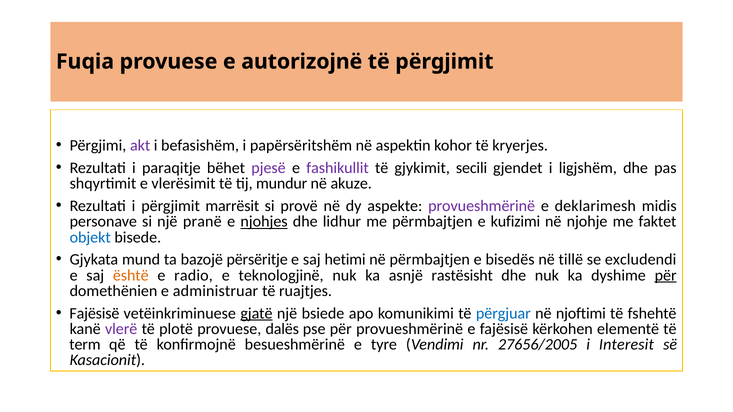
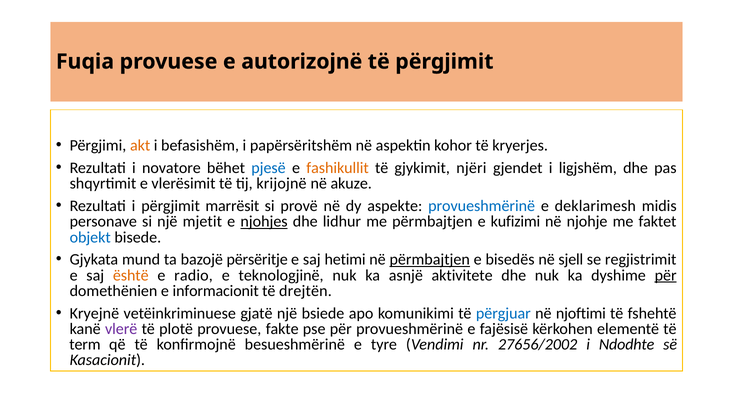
akt colour: purple -> orange (140, 146)
paraqitje: paraqitje -> novatore (171, 168)
pjesë colour: purple -> blue (268, 168)
fashikullit colour: purple -> orange (338, 168)
secili: secili -> njëri (471, 168)
mundur: mundur -> krijojnë (281, 184)
provueshmërinë colour: purple -> blue (482, 206)
pranë: pranë -> mjetit (202, 222)
përmbajtjen underline: none -> present (430, 260)
tillë: tillë -> sjell (571, 260)
excludendi: excludendi -> regjistrimit (641, 260)
rastësisht: rastësisht -> aktivitete (462, 275)
administruar: administruar -> informacionit (216, 291)
ruajtjes: ruajtjes -> drejtën (305, 291)
Fajësisë: Fajësisë -> Kryejnë (94, 313)
gjatë underline: present -> none (256, 313)
dalës: dalës -> fakte (282, 329)
27656/2005: 27656/2005 -> 27656/2002 (538, 345)
Interesit: Interesit -> Ndodhte (627, 345)
